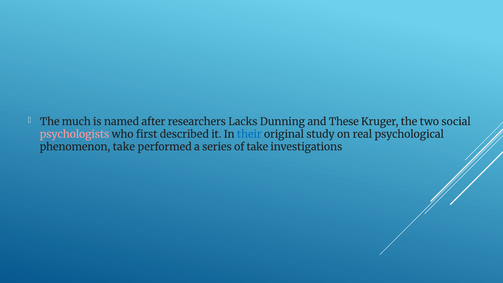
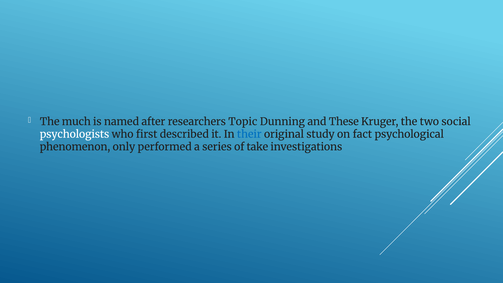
Lacks: Lacks -> Topic (243, 122)
psychologists colour: pink -> white (75, 134)
real: real -> fact (362, 134)
phenomenon take: take -> only (124, 147)
